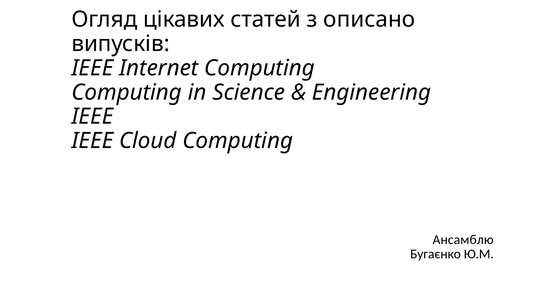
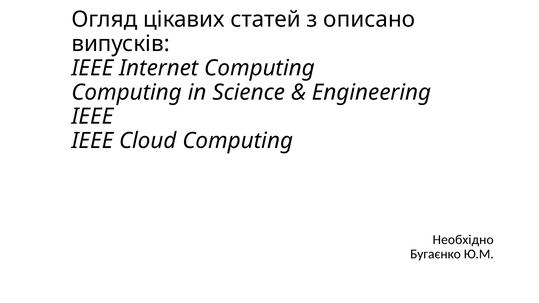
Ансамблю: Ансамблю -> Необхідно (463, 240)
